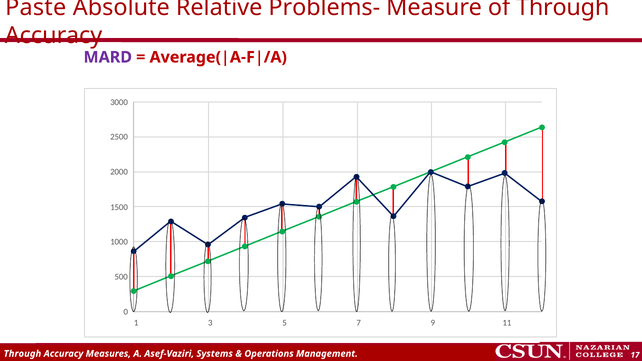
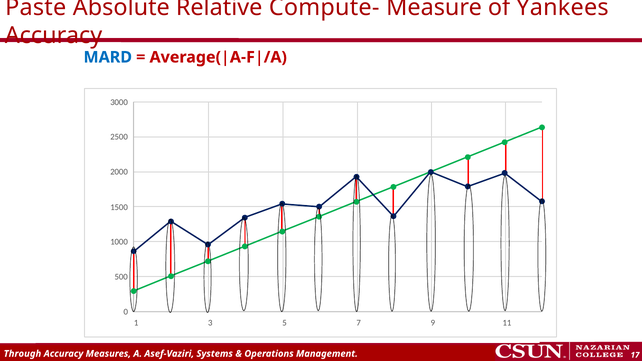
Problems-: Problems- -> Compute- (324, 8)
of Through: Through -> Yankees (562, 8)
MARD colour: purple -> blue (108, 57)
